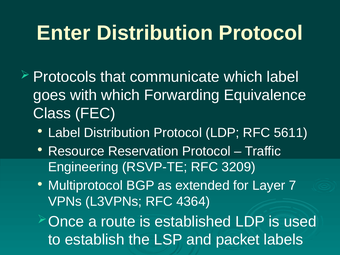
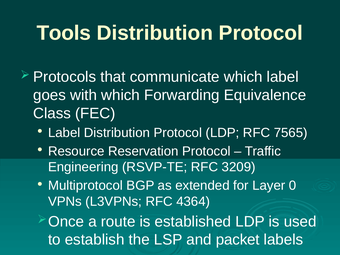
Enter: Enter -> Tools (64, 33)
5611: 5611 -> 7565 (291, 133)
7: 7 -> 0 (293, 186)
